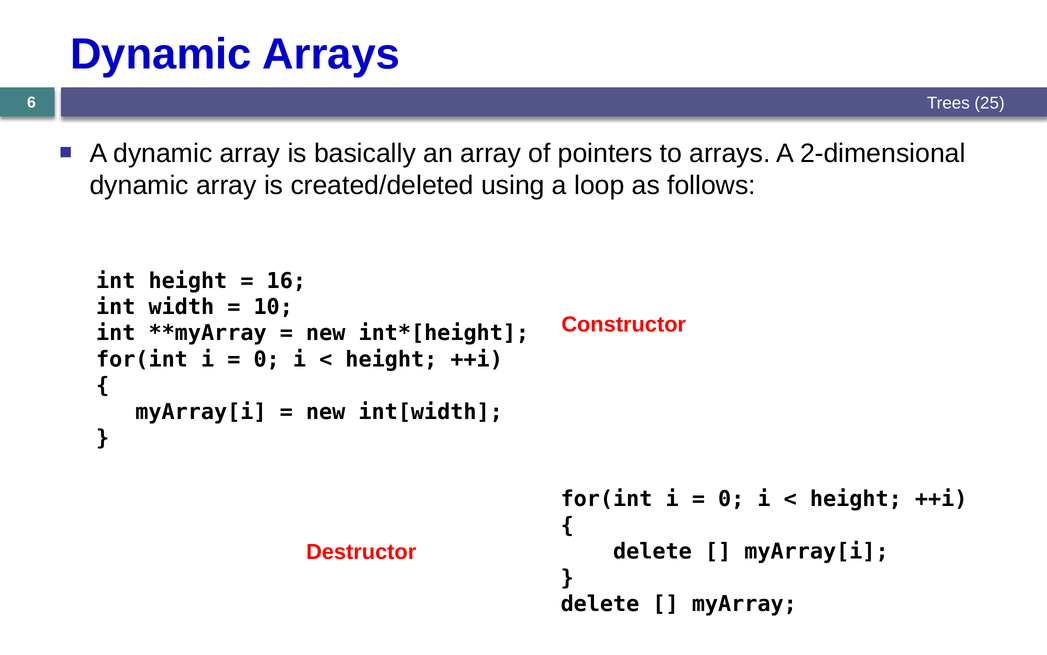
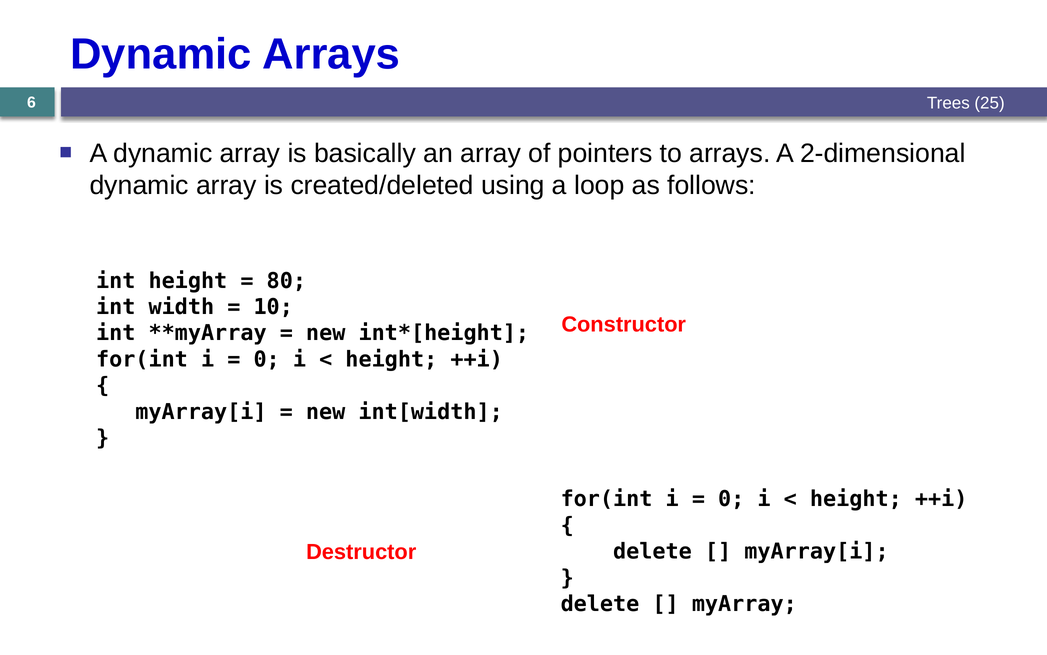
16: 16 -> 80 (286, 281)
